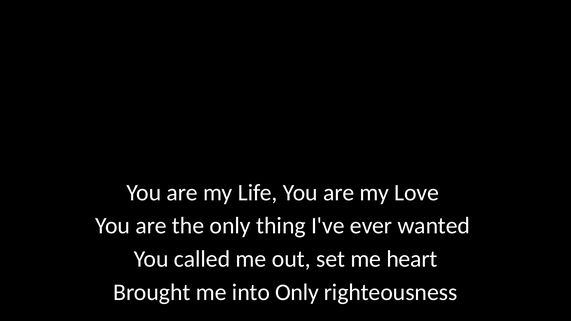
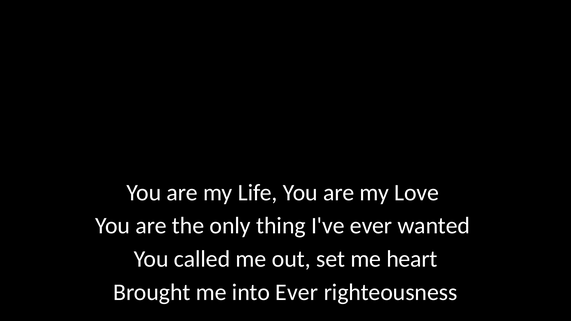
into Only: Only -> Ever (297, 292)
